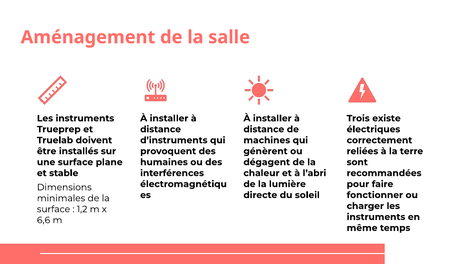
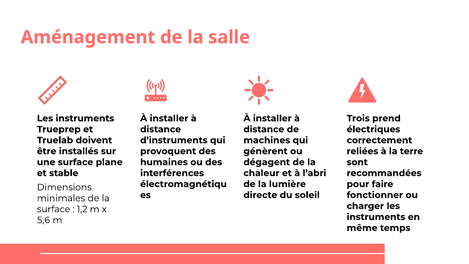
existe: existe -> prend (386, 118)
6,6: 6,6 -> 5,6 (44, 220)
